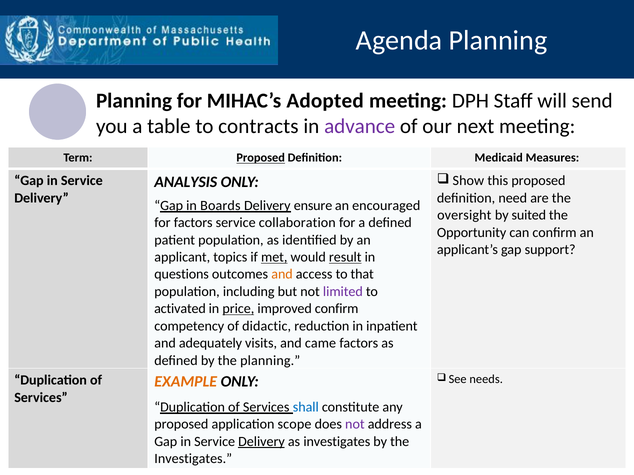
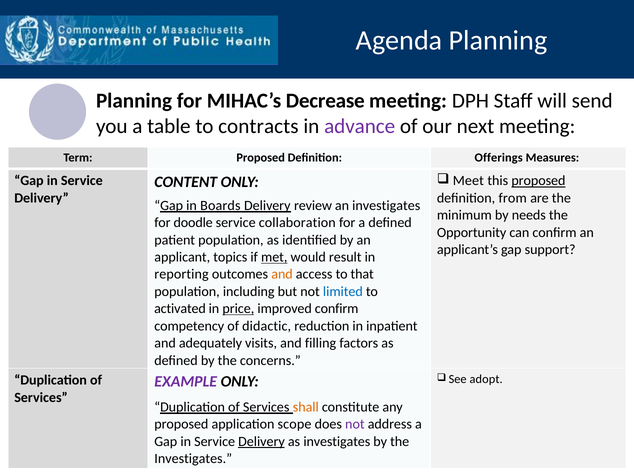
Adopted: Adopted -> Decrease (325, 101)
Proposed underline: present -> none (261, 158)
Medicaid: Medicaid -> Offerings (499, 158)
Show: Show -> Meet (468, 181)
proposed underline: none -> present (538, 181)
ANALYSIS: ANALYSIS -> CONTENT (186, 182)
need: need -> from (513, 198)
ensure: ensure -> review (313, 206)
an encouraged: encouraged -> investigates (386, 206)
oversight: oversight -> minimum (464, 215)
suited: suited -> needs (529, 215)
for factors: factors -> doodle (193, 223)
result underline: present -> none (345, 257)
questions: questions -> reporting (181, 275)
limited colour: purple -> blue (343, 292)
came: came -> filling (321, 344)
the planning: planning -> concerns (270, 361)
needs: needs -> adopt (486, 380)
EXAMPLE colour: orange -> purple (186, 382)
shall colour: blue -> orange (306, 408)
